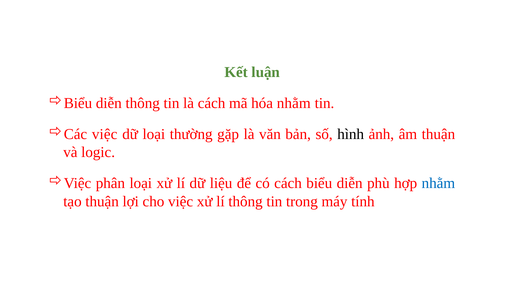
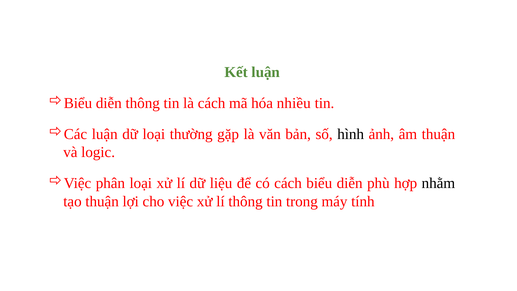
hóa nhằm: nhằm -> nhiều (294, 103)
việc: việc -> luận (105, 134)
nhằm colour: blue -> black (438, 183)
